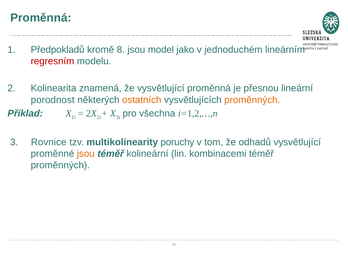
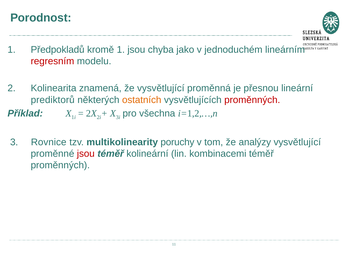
Proměnná: Proměnná -> Porodnost (41, 18)
kromě 8: 8 -> 1 (121, 50)
model: model -> chyba (161, 50)
porodnost: porodnost -> prediktorů (53, 100)
proměnných colour: orange -> red (252, 100)
odhadů: odhadů -> analýzy (255, 142)
jsou colour: orange -> red (86, 154)
